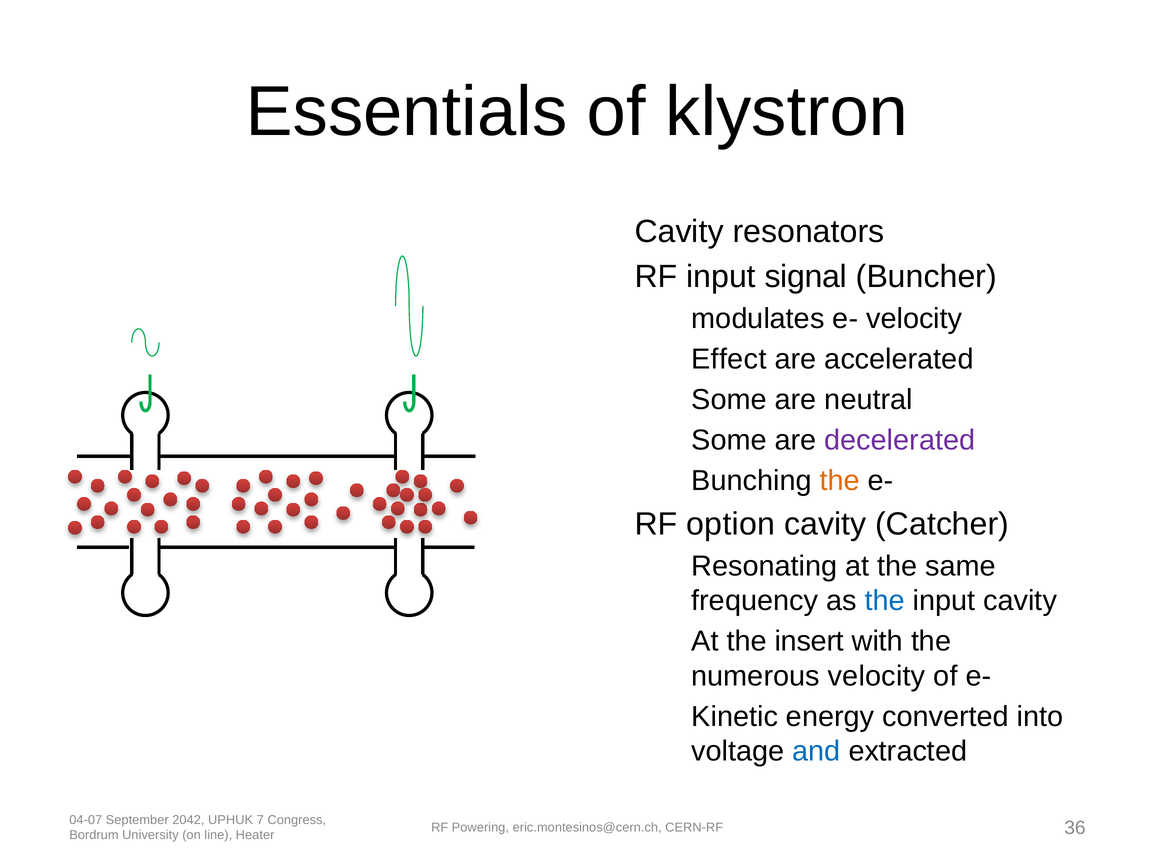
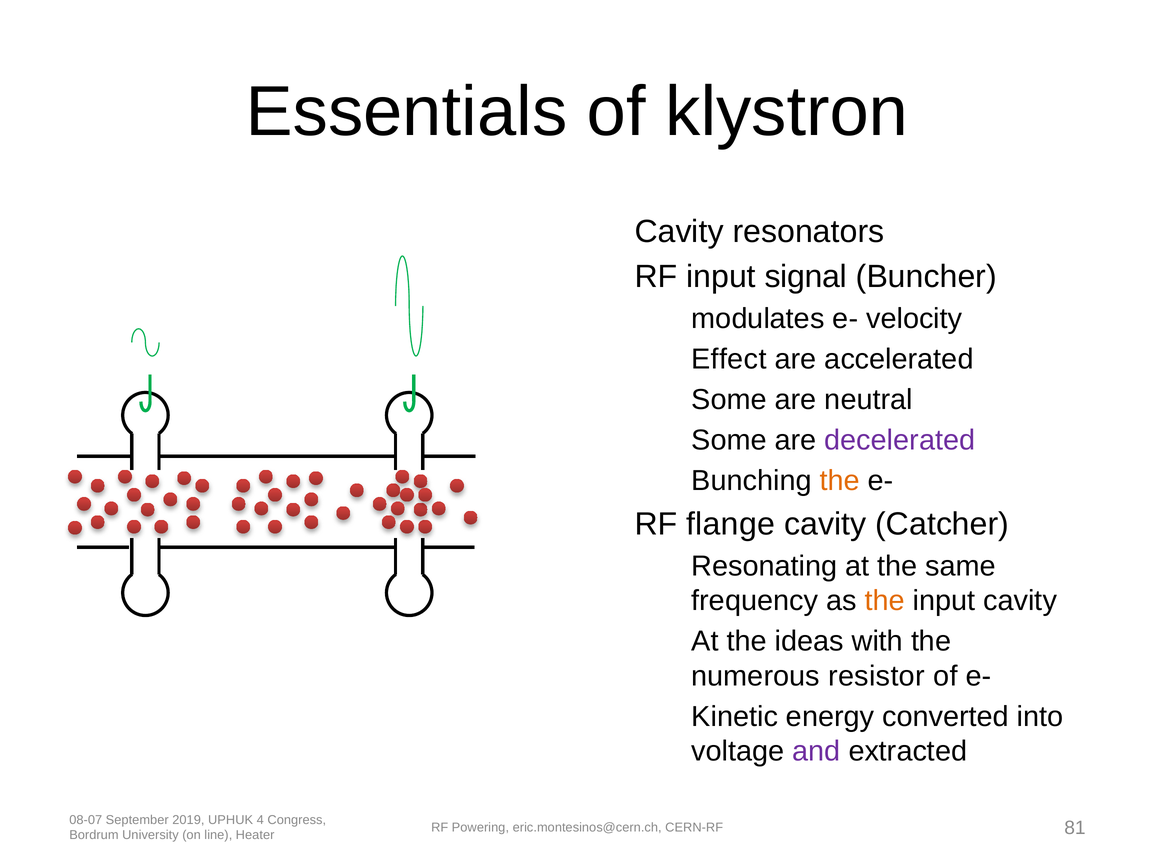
option: option -> flange (731, 524)
the colour: blue -> orange (885, 600)
insert: insert -> ideas (809, 641)
numerous velocity: velocity -> resistor (876, 675)
and colour: blue -> purple (816, 751)
04-07: 04-07 -> 08-07 (86, 819)
2042: 2042 -> 2019 (188, 819)
7: 7 -> 4 (260, 819)
36: 36 -> 81 (1075, 827)
